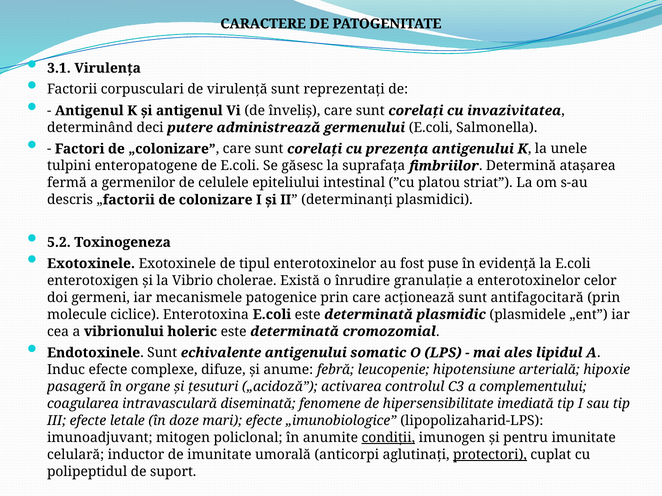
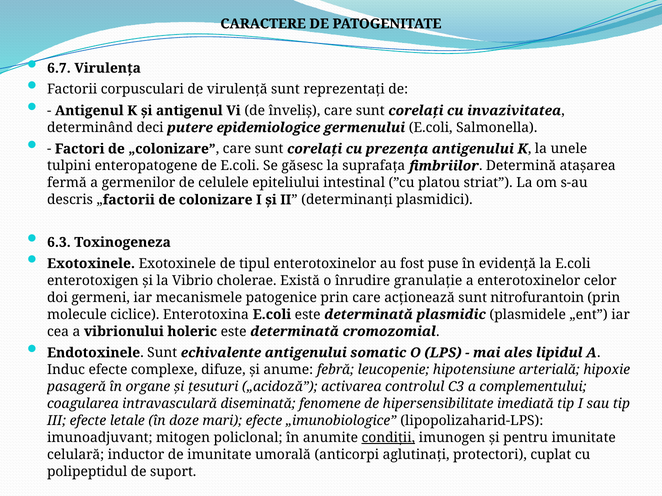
3.1: 3.1 -> 6.7 (59, 68)
administrează: administrează -> epidemiologice (268, 128)
5.2: 5.2 -> 6.3 (59, 243)
antifagocitară: antifagocitară -> nitrofurantoin (537, 298)
protectori underline: present -> none (490, 455)
